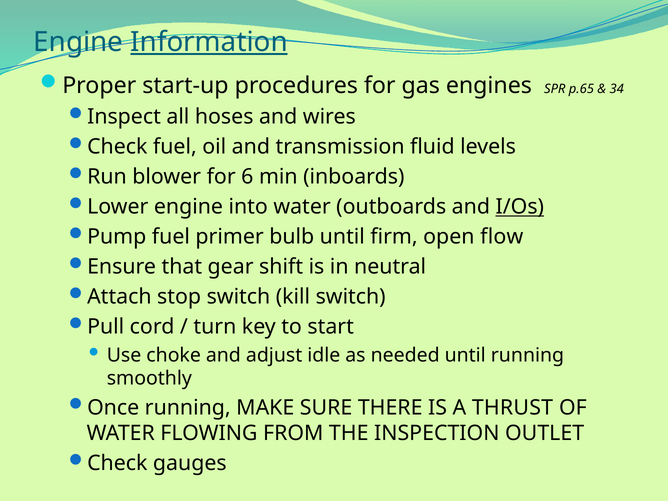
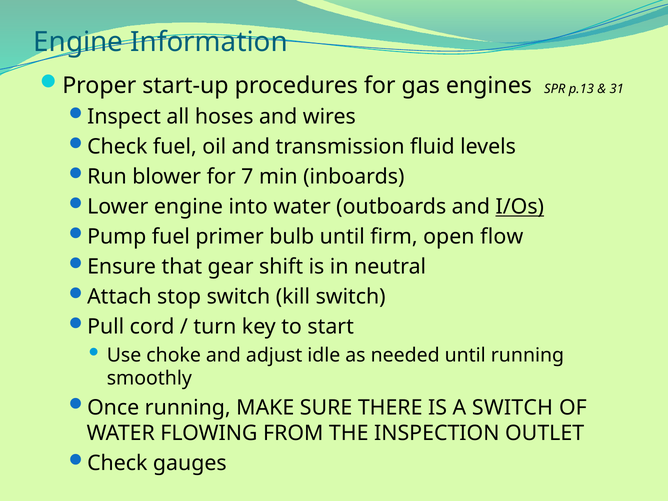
Information underline: present -> none (209, 42)
p.65: p.65 -> p.13 (581, 89)
34: 34 -> 31 (617, 89)
6: 6 -> 7 (247, 177)
A THRUST: THRUST -> SWITCH (512, 408)
